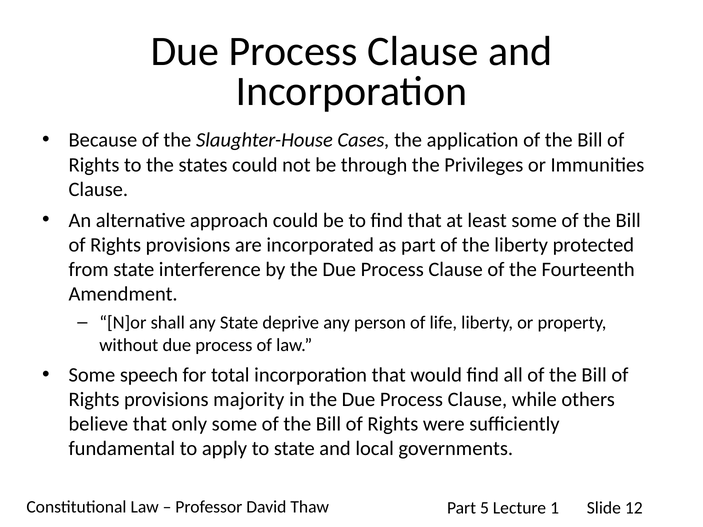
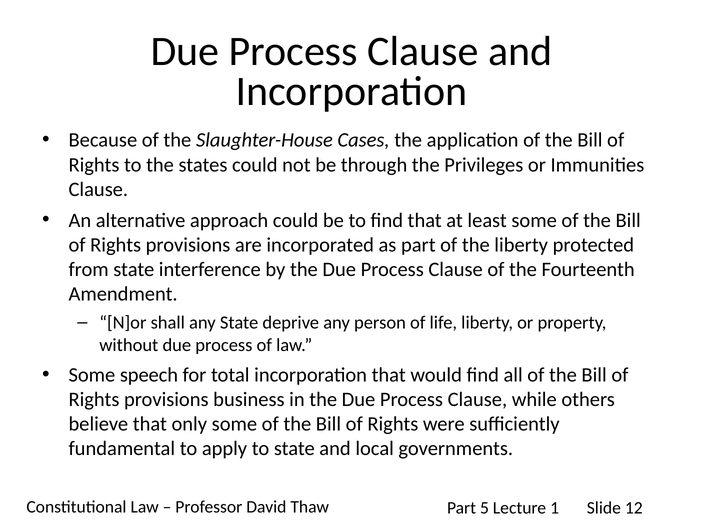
majority: majority -> business (249, 400)
